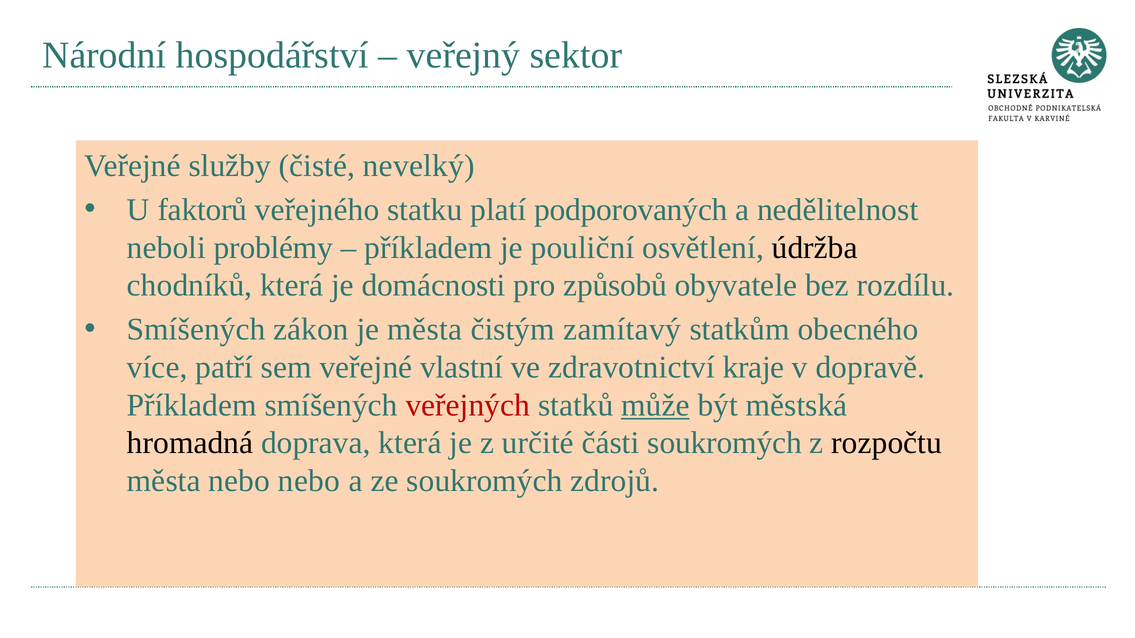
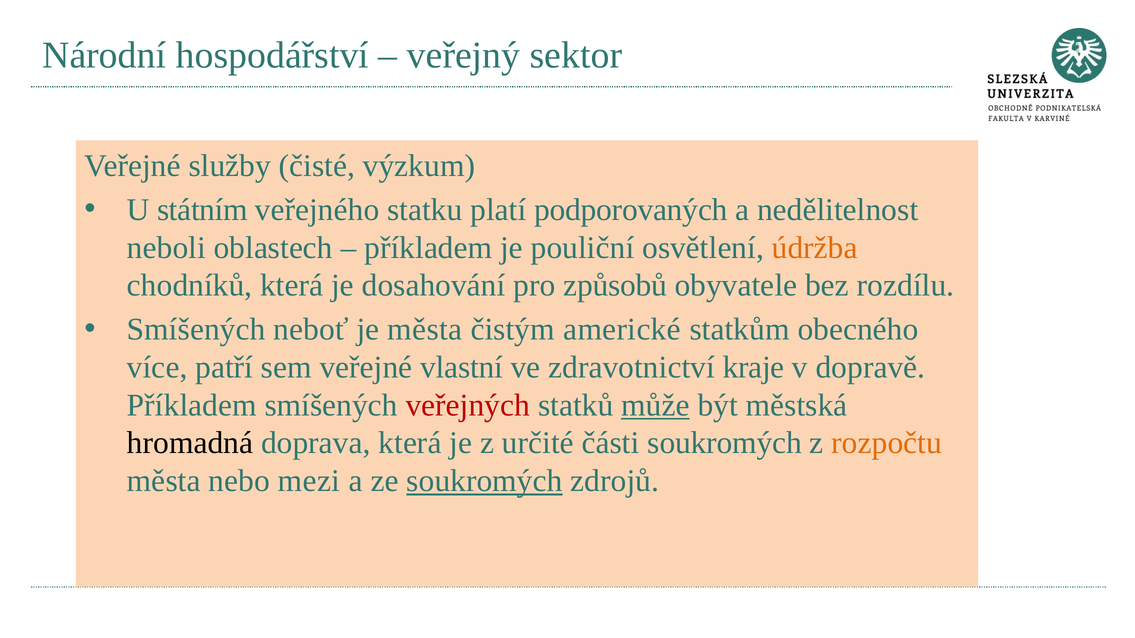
nevelký: nevelký -> výzkum (419, 166)
faktorů: faktorů -> státním (202, 210)
problémy: problémy -> oblastech (273, 248)
údržba colour: black -> orange (815, 248)
domácnosti: domácnosti -> dosahování (434, 286)
zákon: zákon -> neboť (311, 330)
zamítavý: zamítavý -> americké (622, 330)
rozpočtu colour: black -> orange (887, 443)
nebo nebo: nebo -> mezi (309, 481)
soukromých underline: none -> present (484, 481)
